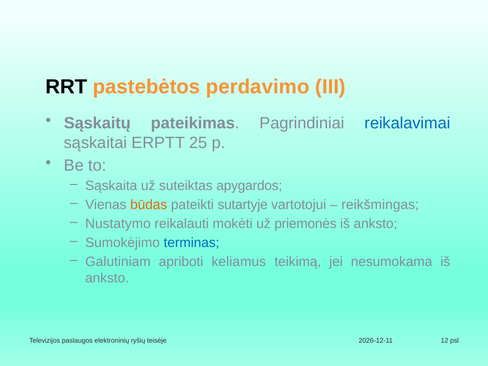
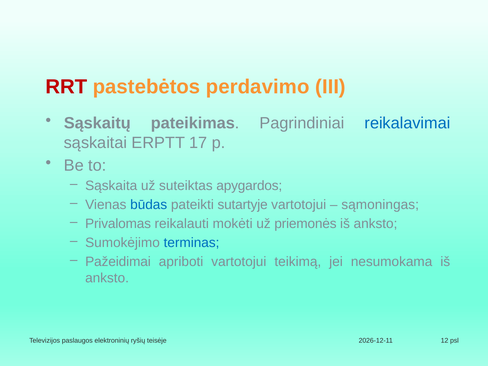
RRT colour: black -> red (66, 87)
25: 25 -> 17 (198, 143)
būdas colour: orange -> blue (149, 205)
reikšmingas: reikšmingas -> sąmoningas (380, 205)
Nustatymo: Nustatymo -> Privalomas (118, 224)
Galutiniam: Galutiniam -> Pažeidimai (118, 262)
apriboti keliamus: keliamus -> vartotojui (239, 262)
